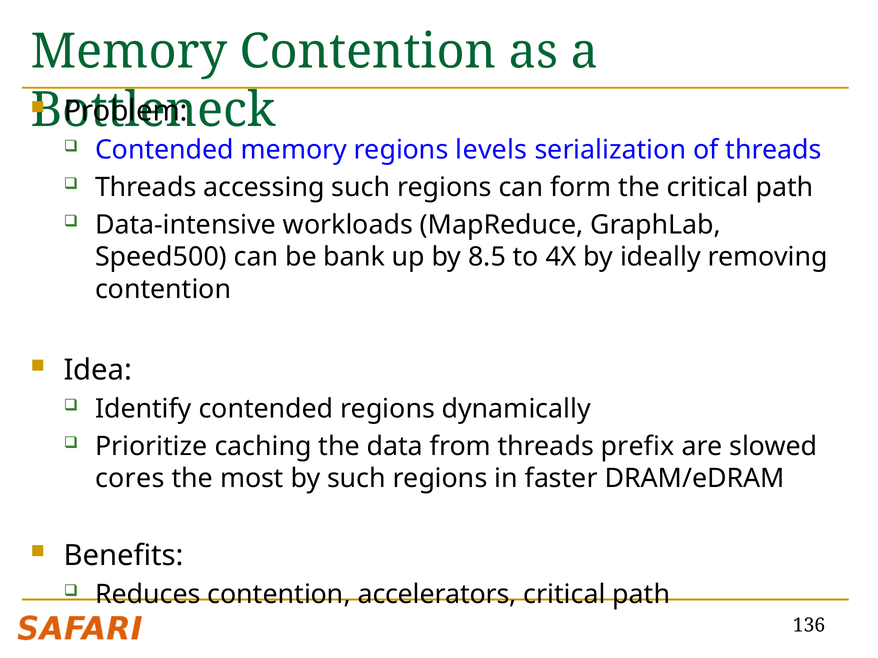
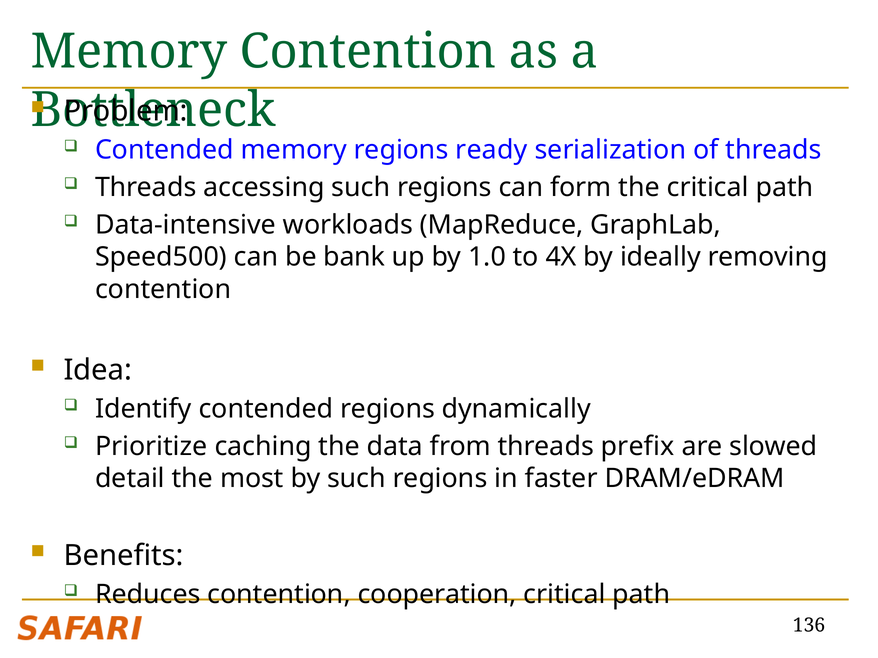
levels: levels -> ready (491, 150)
8.5: 8.5 -> 1.0 (487, 257)
cores: cores -> detail (130, 479)
accelerators: accelerators -> cooperation (437, 595)
